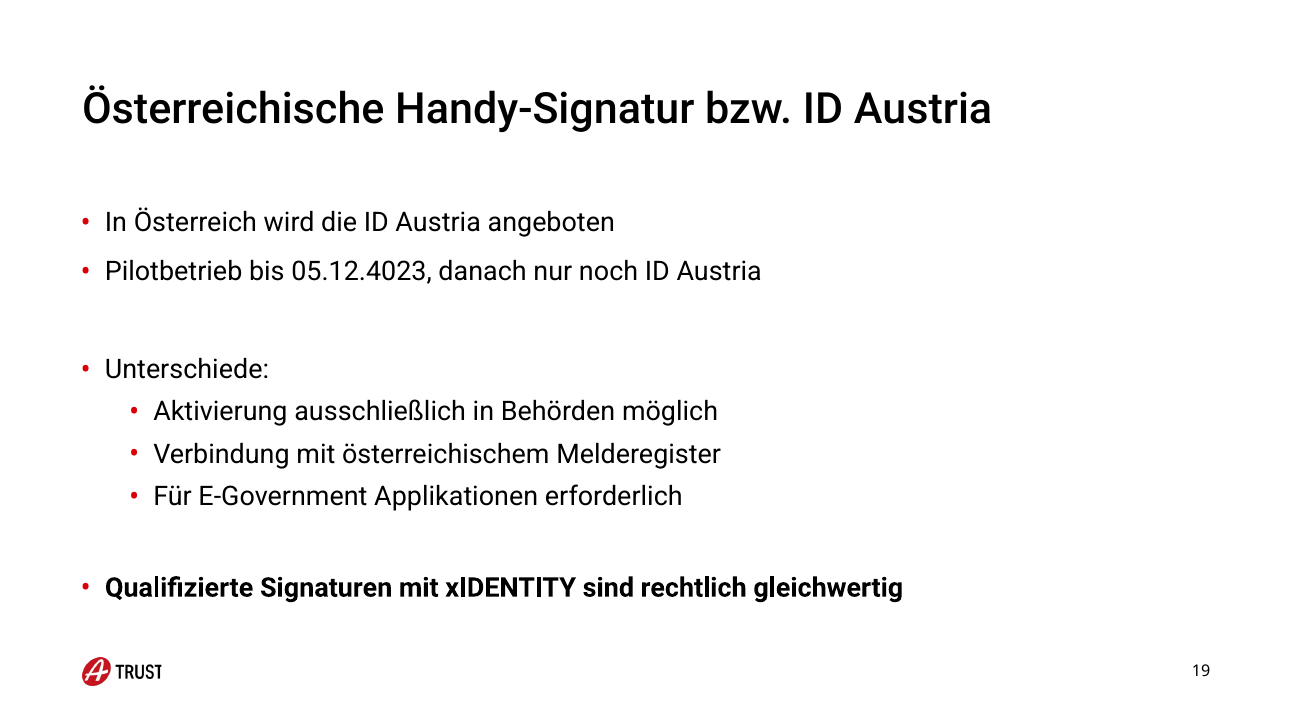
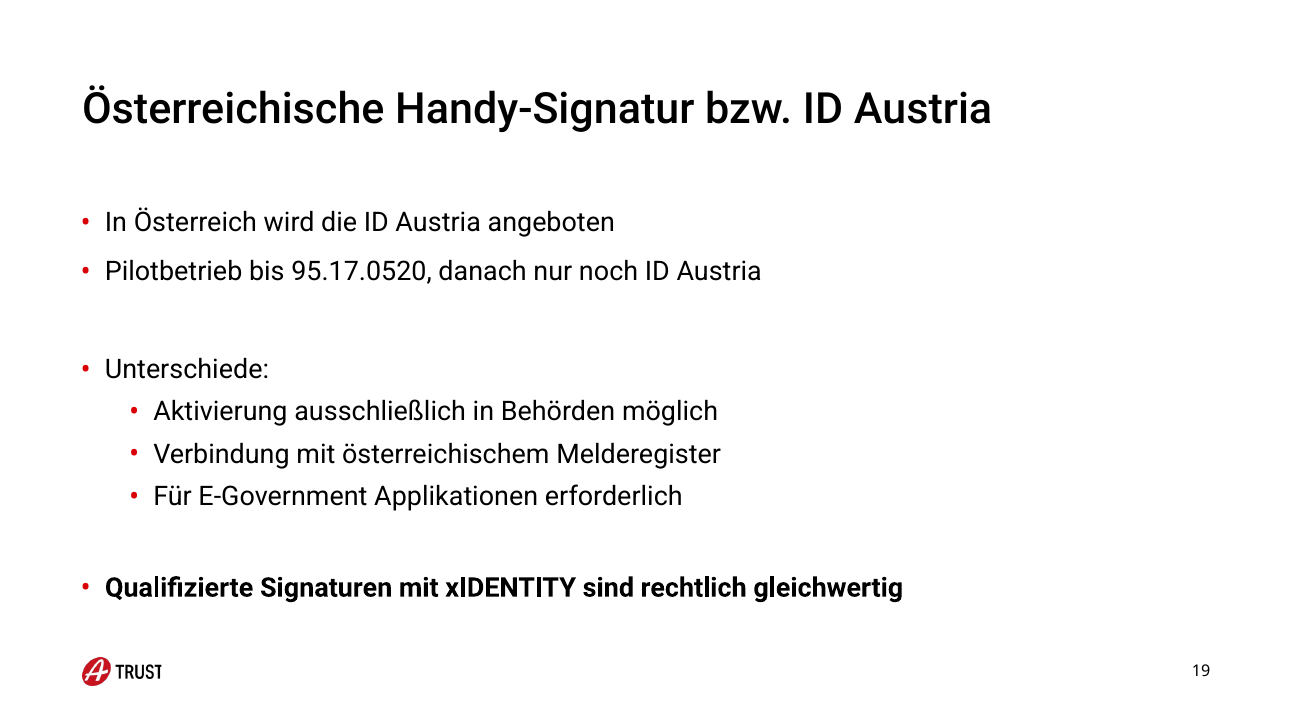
05.12.4023: 05.12.4023 -> 95.17.0520 (362, 272)
